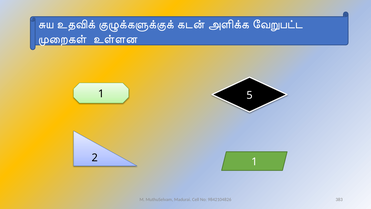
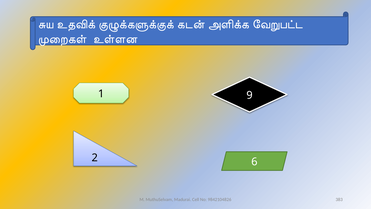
5: 5 -> 9 (250, 95)
2 1: 1 -> 6 (254, 162)
